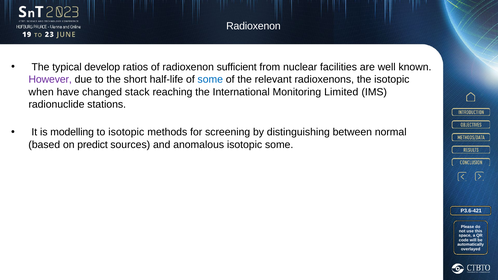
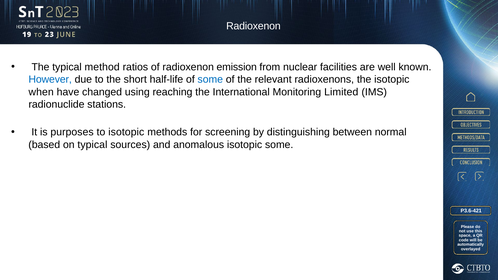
develop: develop -> method (102, 67)
sufficient: sufficient -> emission (237, 67)
However colour: purple -> blue (50, 80)
stack: stack -> using (137, 92)
modelling: modelling -> purposes (72, 132)
on predict: predict -> typical (92, 145)
